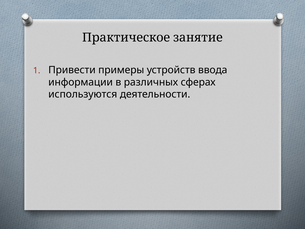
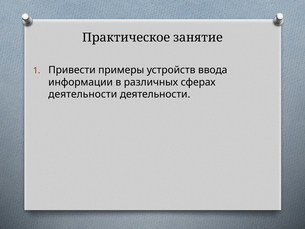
используются: используются -> деятельности (83, 94)
